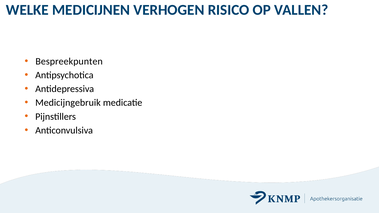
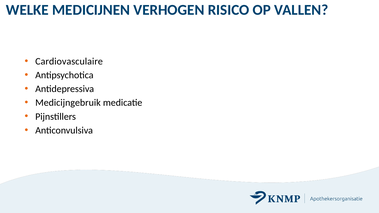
Bespreekpunten: Bespreekpunten -> Cardiovasculaire (69, 61)
